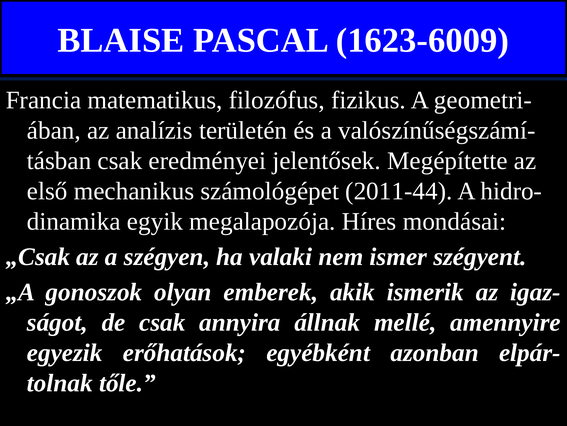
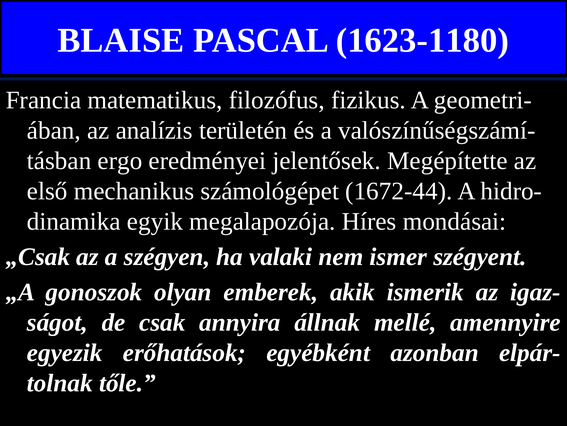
1623-6009: 1623-6009 -> 1623-1180 (422, 40)
csak: csak -> ergo (120, 161)
2011-44: 2011-44 -> 1672-44 (399, 191)
